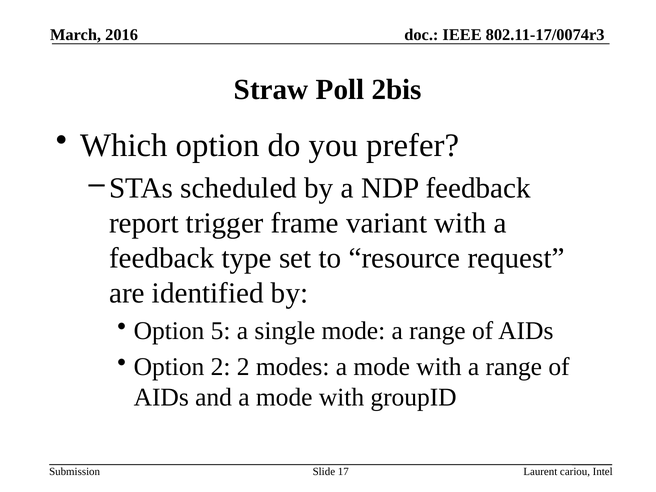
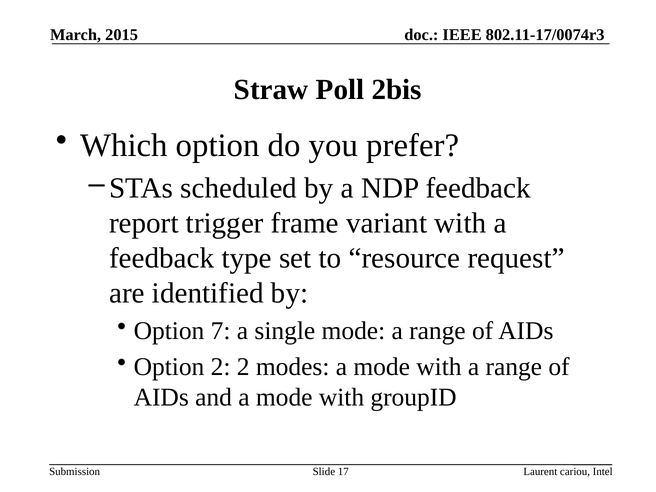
2016: 2016 -> 2015 (122, 35)
5: 5 -> 7 (221, 331)
